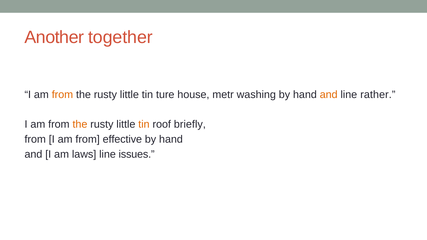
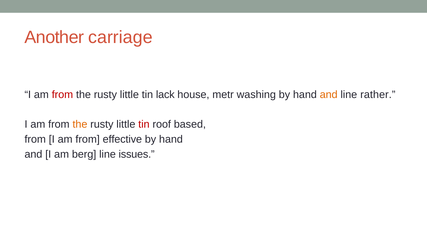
together: together -> carriage (120, 37)
from colour: orange -> red (62, 95)
ture: ture -> lack (165, 95)
tin colour: orange -> red (144, 125)
briefly: briefly -> based (190, 125)
laws: laws -> berg (84, 154)
